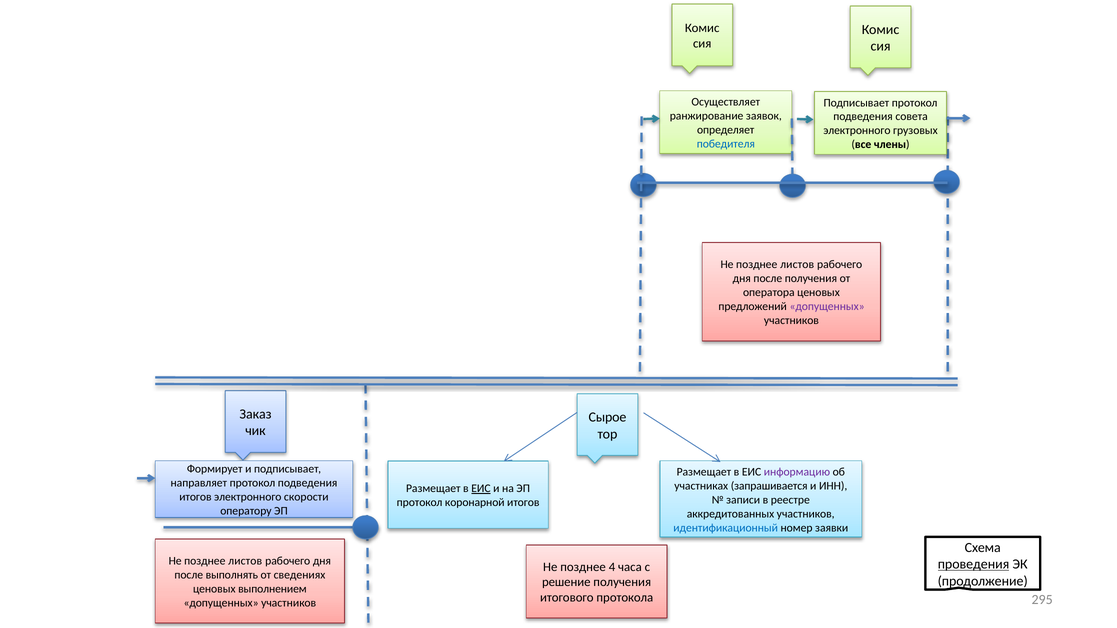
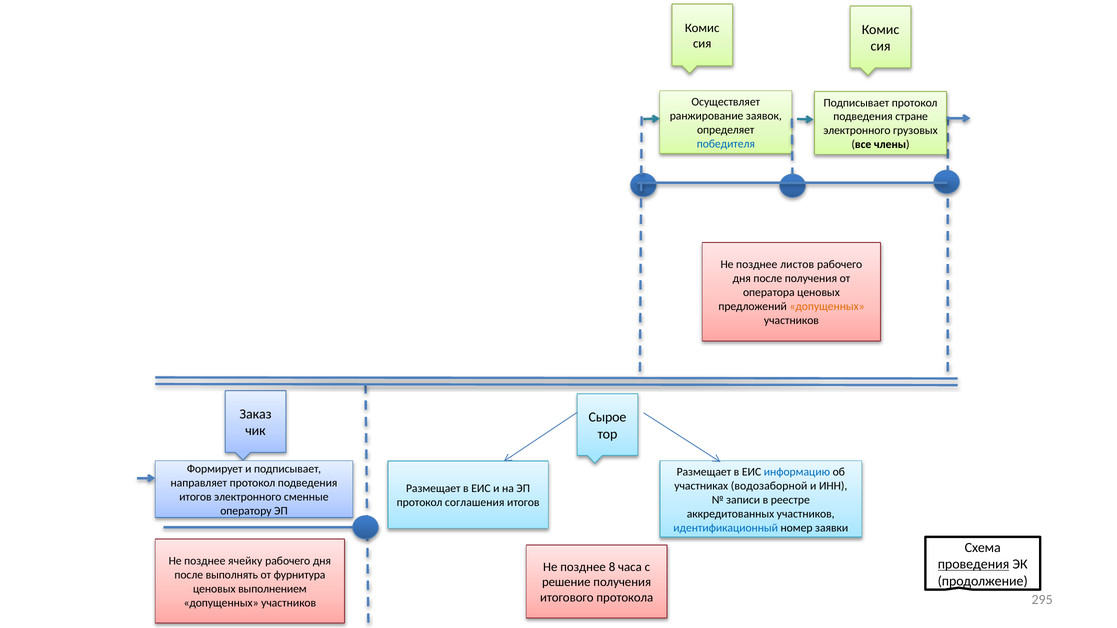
совета: совета -> стране (912, 117)
допущенных colour: purple -> orange (827, 307)
информацию colour: purple -> blue (797, 472)
запрашивается: запрашивается -> водозаборной (769, 486)
ЕИС underline: present -> none (481, 489)
скорости: скорости -> сменные (306, 497)
коронарной: коронарной -> соглашения (475, 503)
листов: листов -> ячейку (245, 561)
4: 4 -> 8 (612, 567)
сведениях: сведениях -> фурнитура (300, 575)
